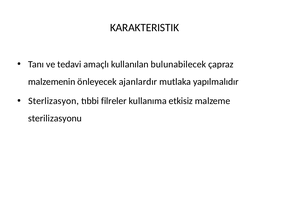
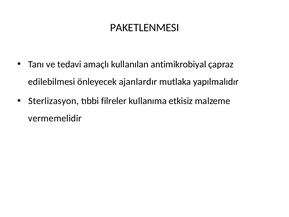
KARAKTERISTIK: KARAKTERISTIK -> PAKETLENMESI (145, 28)
bulunabilecek: bulunabilecek -> antimikrobiyal (178, 64)
malzemenin: malzemenin -> edilebilmesi (52, 82)
sterilizasyonu: sterilizasyonu -> vermemelidir (55, 118)
